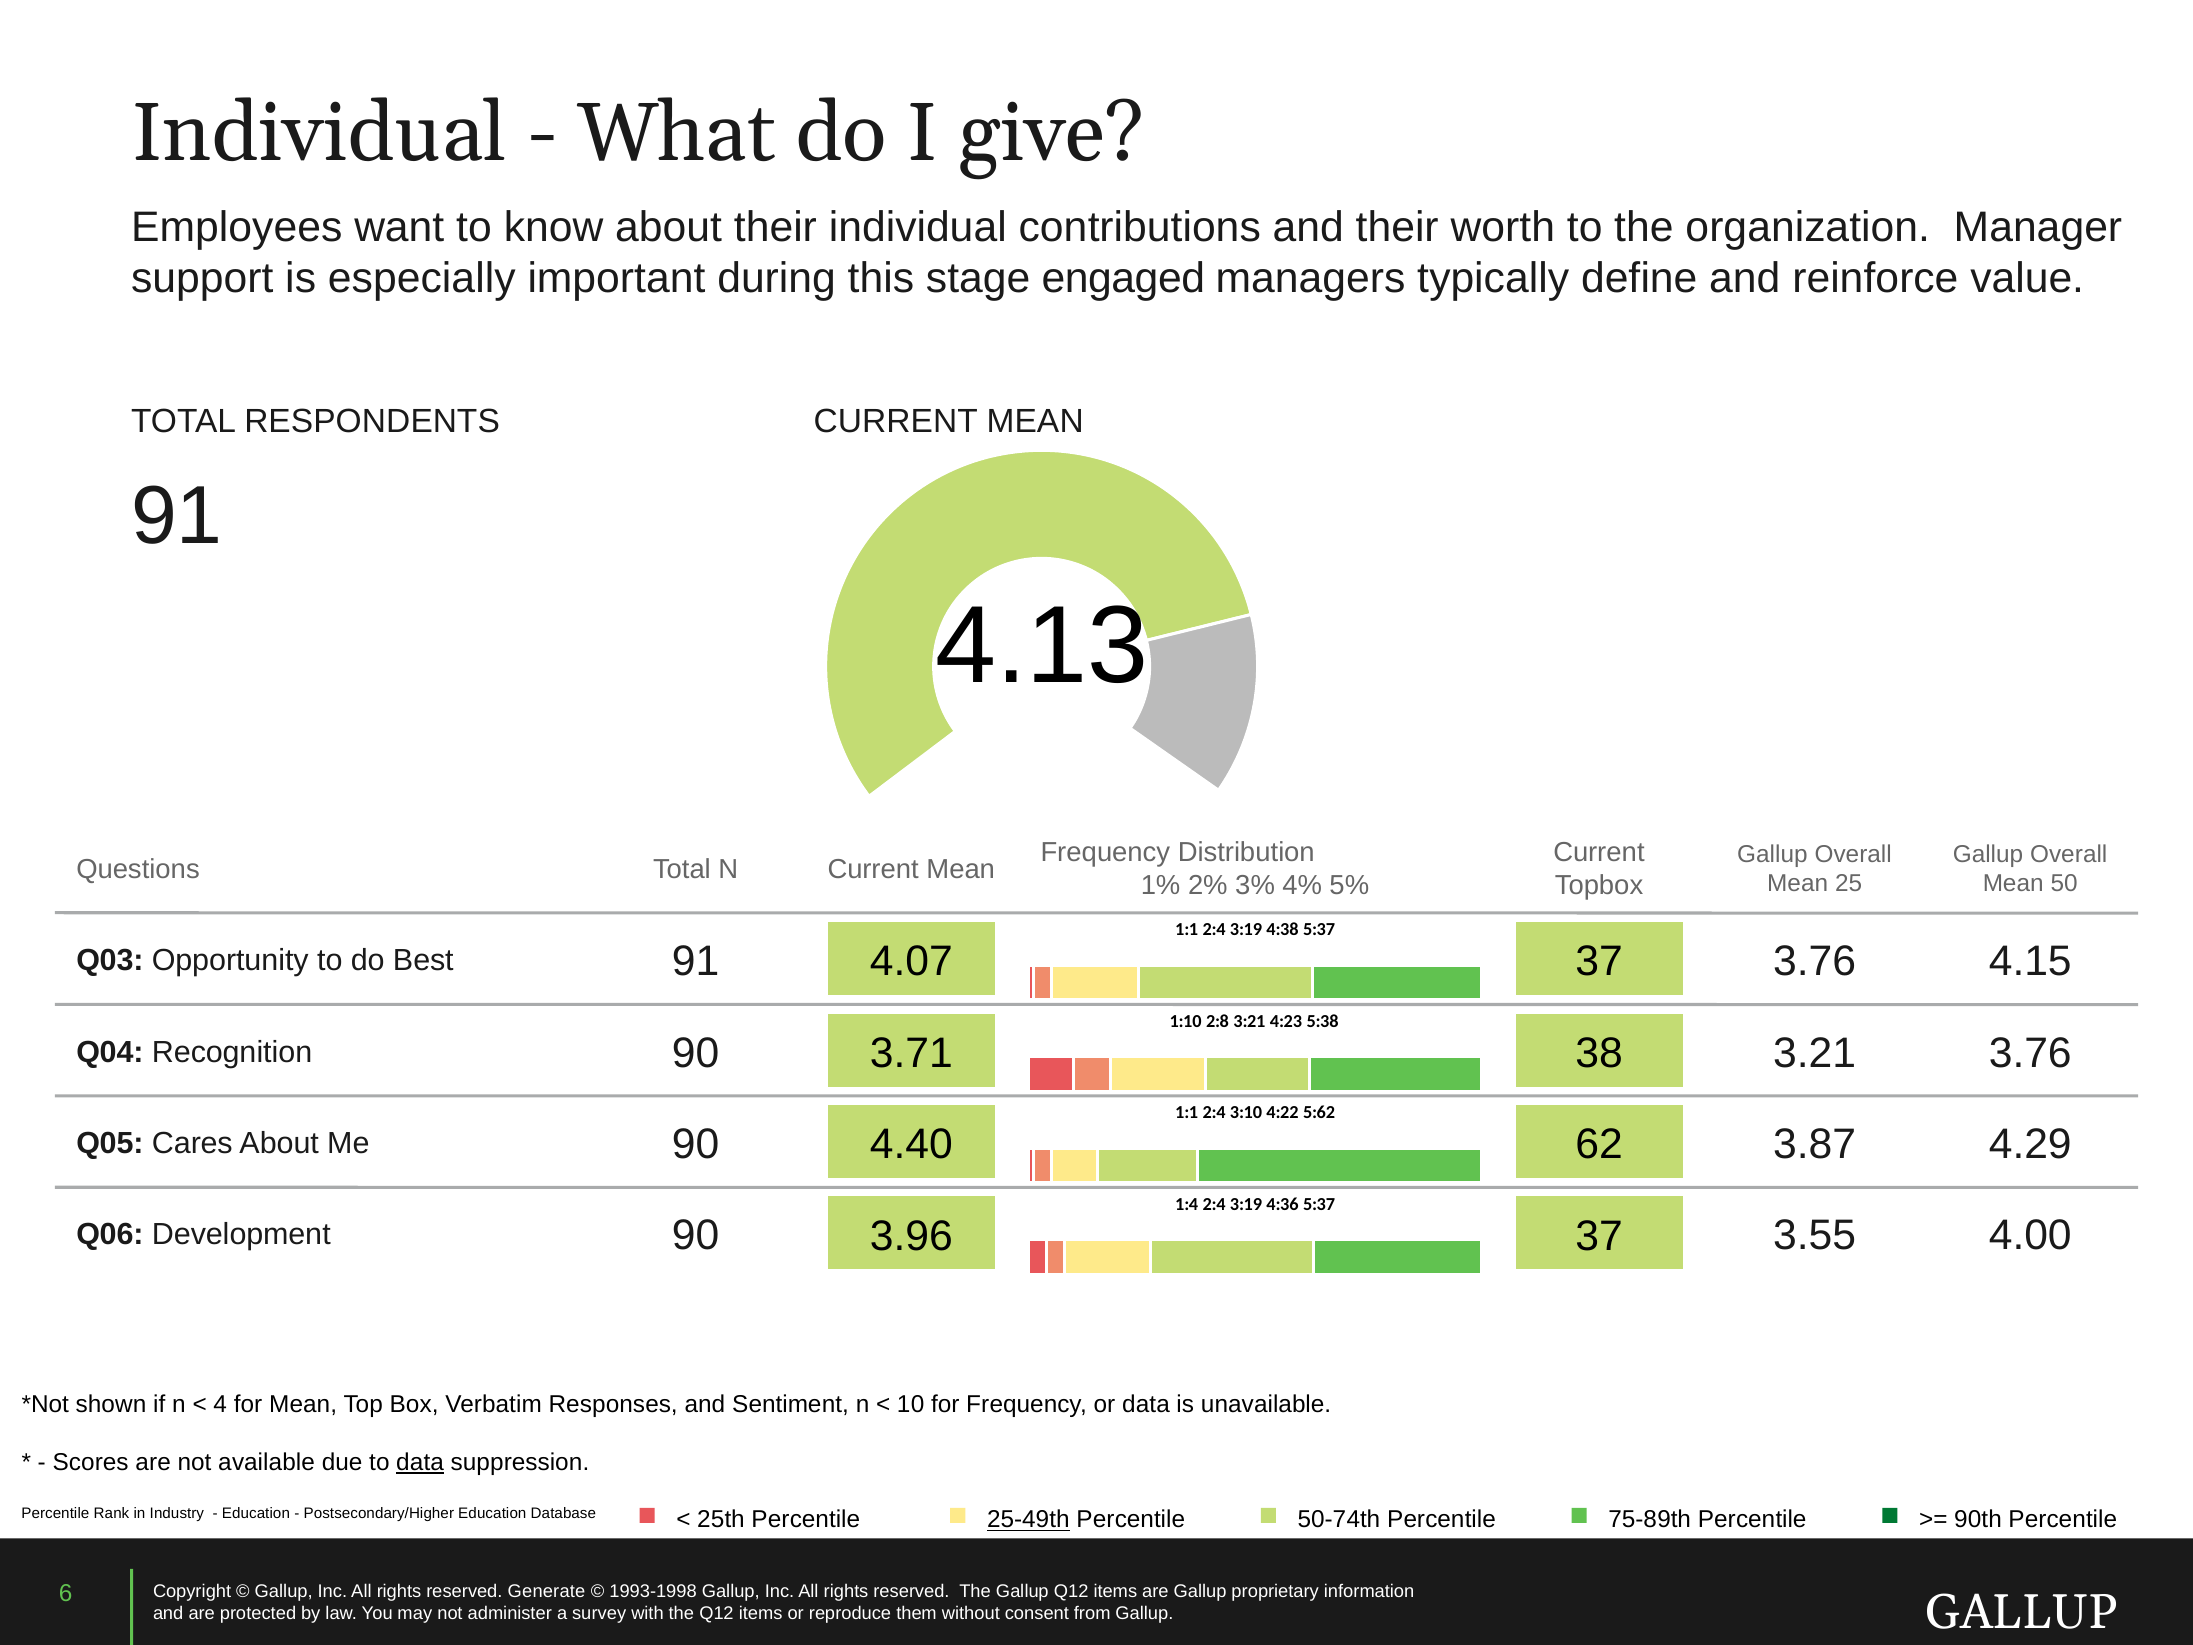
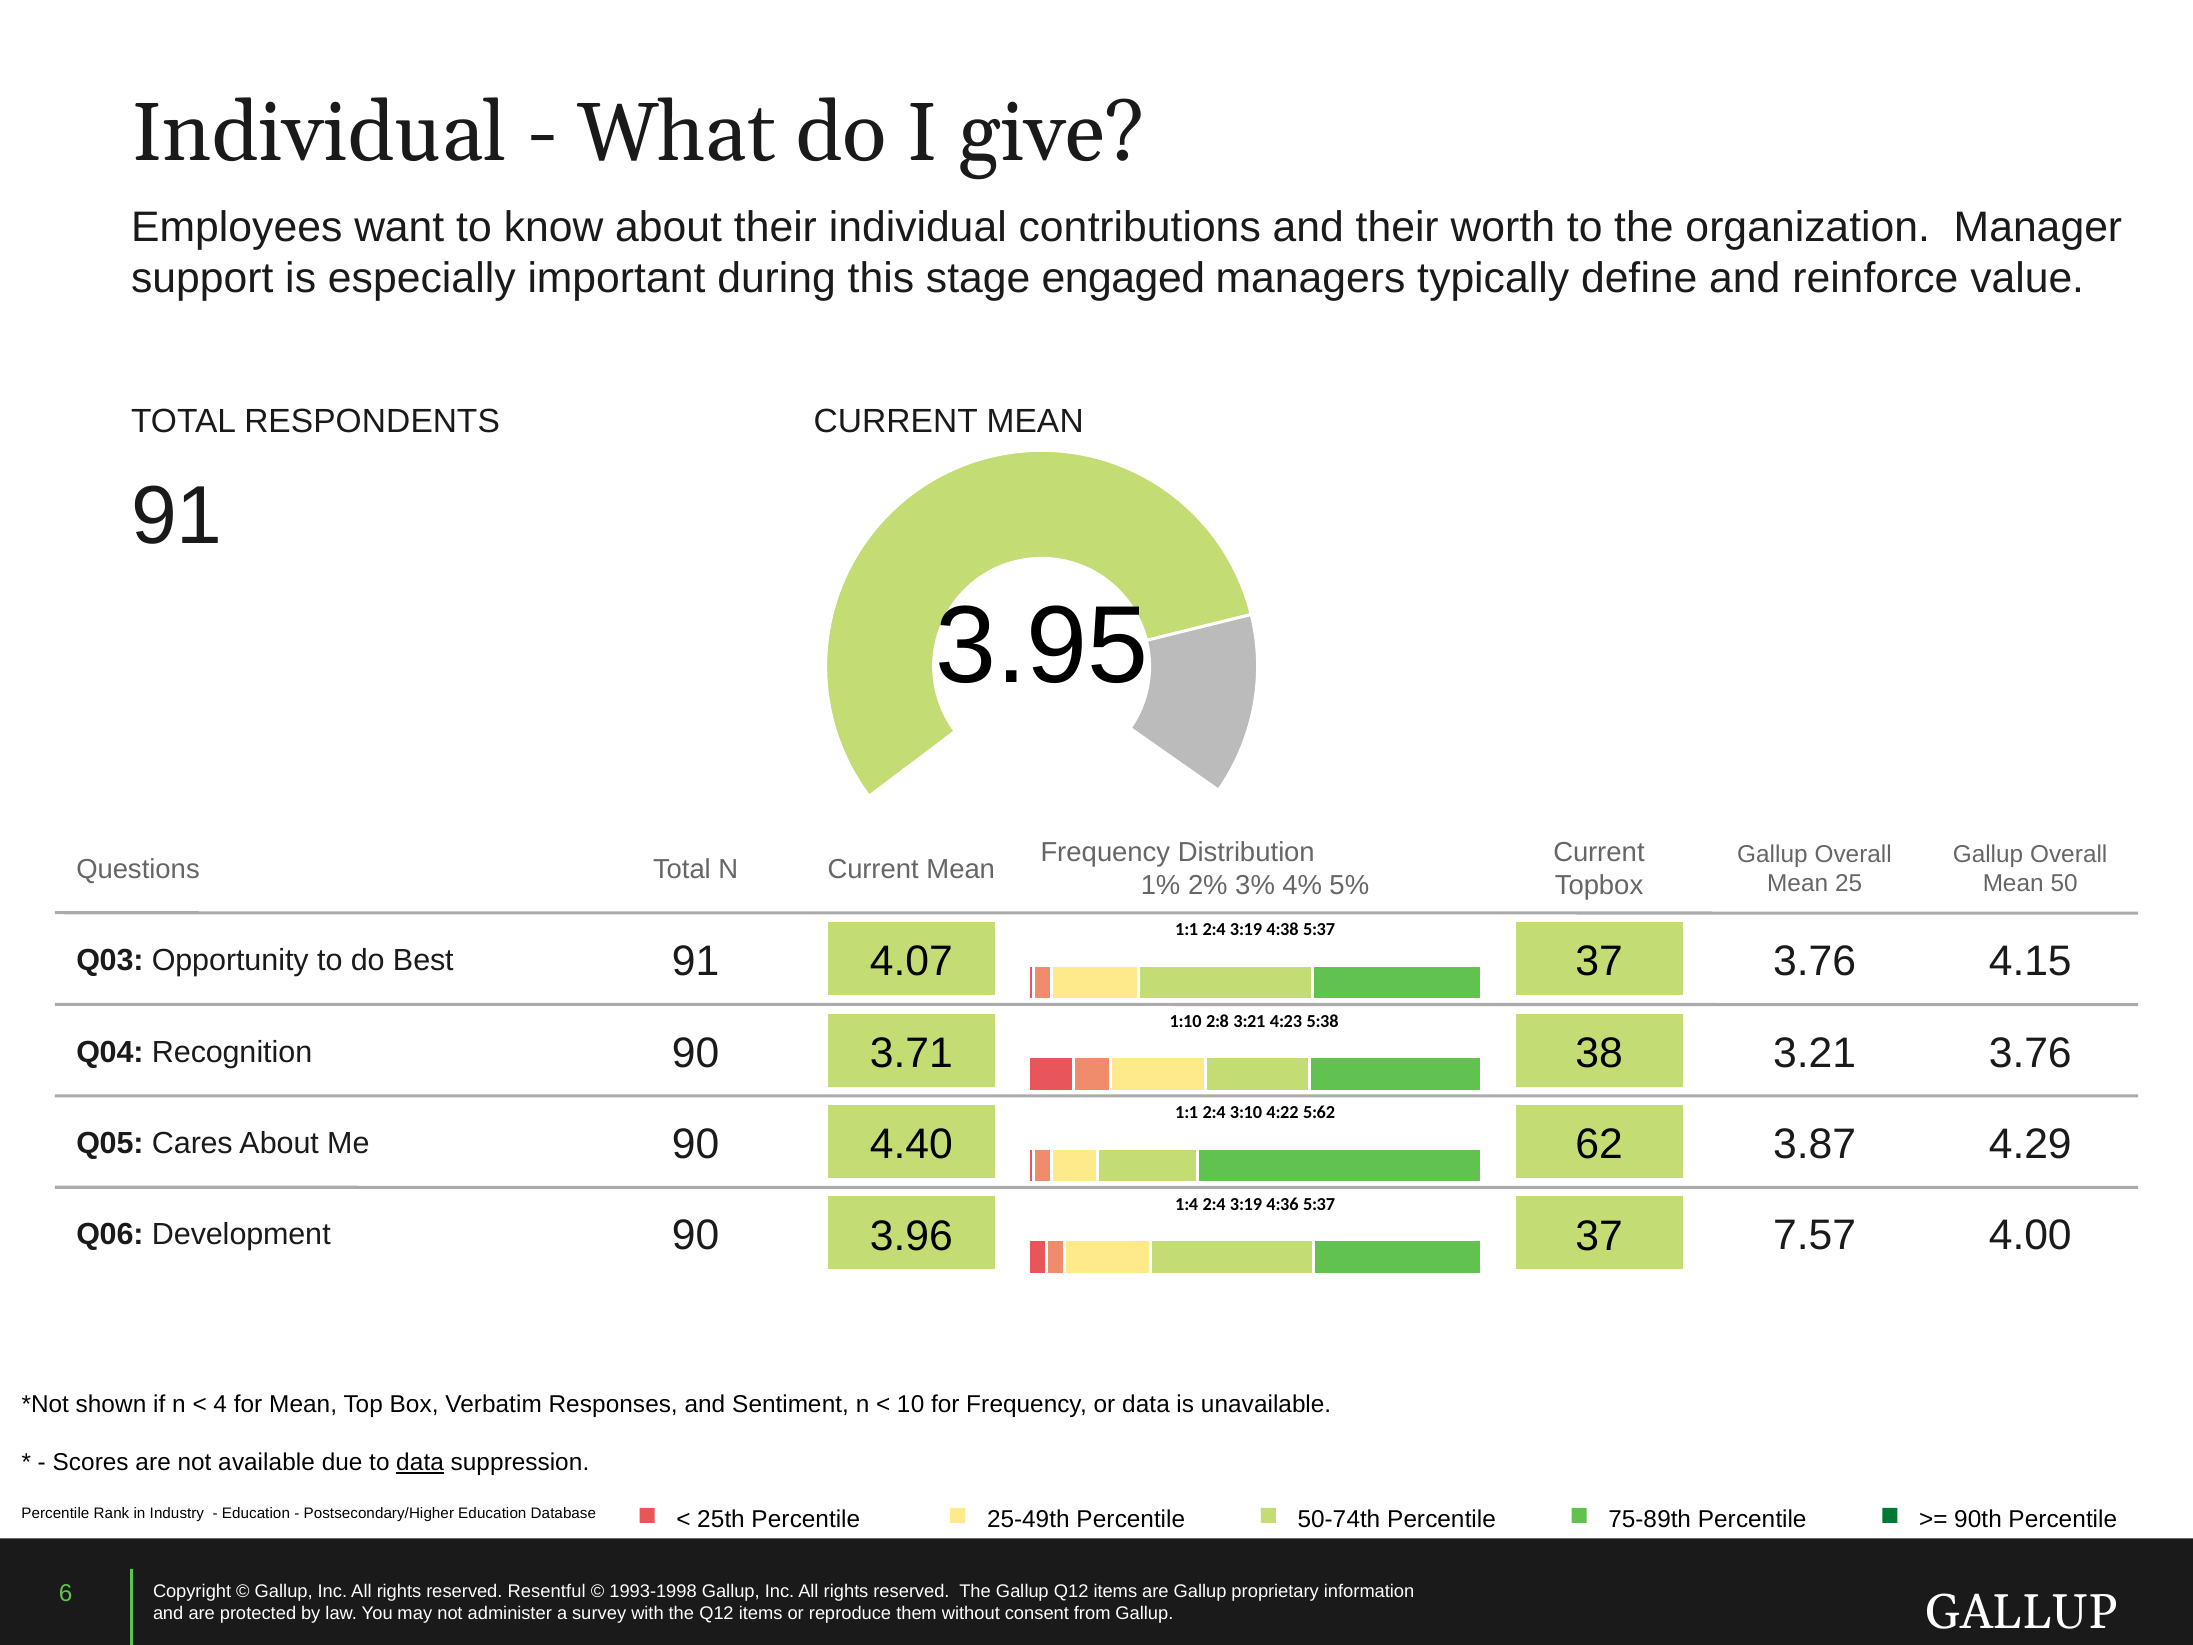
4.13: 4.13 -> 3.95 (1042, 647)
3.55: 3.55 -> 7.57 (1815, 1236)
25-49th underline: present -> none (1028, 1520)
Generate: Generate -> Resentful (547, 1592)
